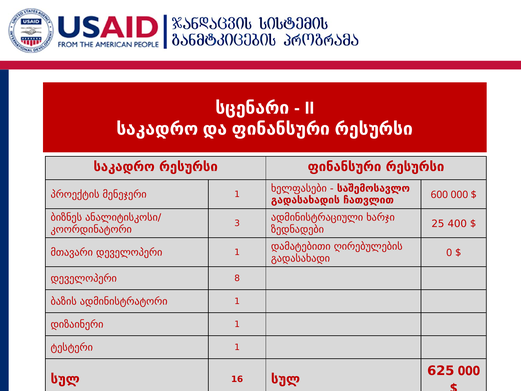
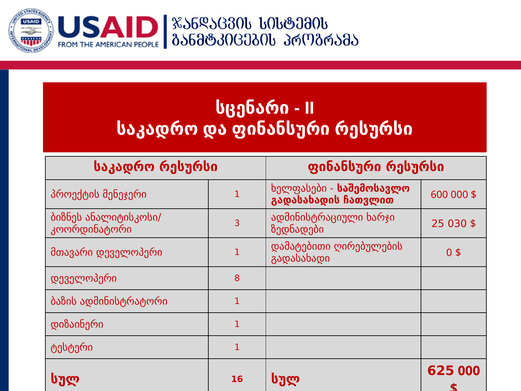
400: 400 -> 030 (457, 224)
